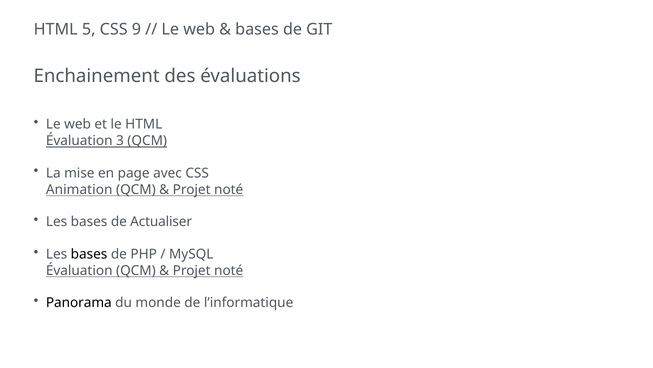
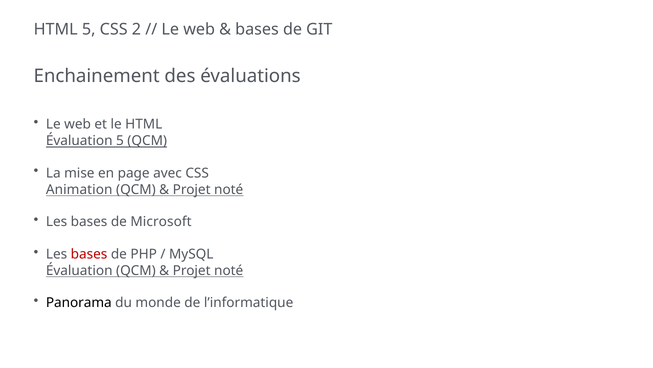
9: 9 -> 2 (136, 29)
Évaluation 3: 3 -> 5 (120, 141)
Actualiser: Actualiser -> Microsoft (161, 221)
bases colour: black -> red (89, 254)
